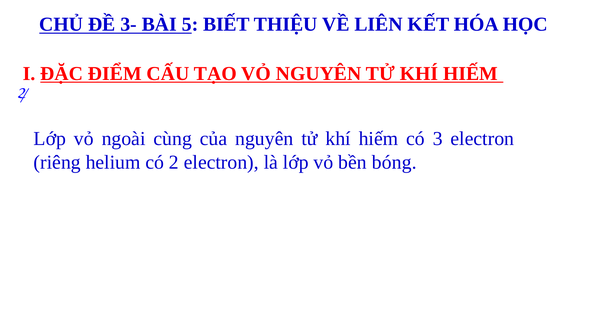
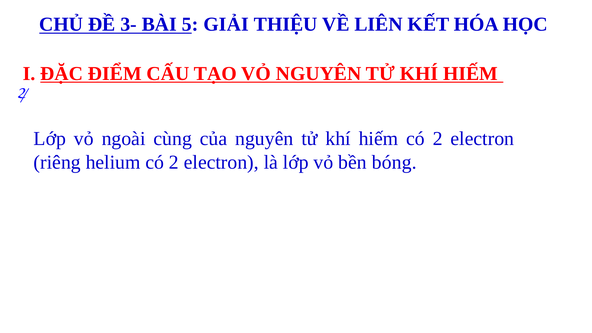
BIẾT: BIẾT -> GIẢI (226, 24)
hiếm có 3: 3 -> 2 (438, 139)
